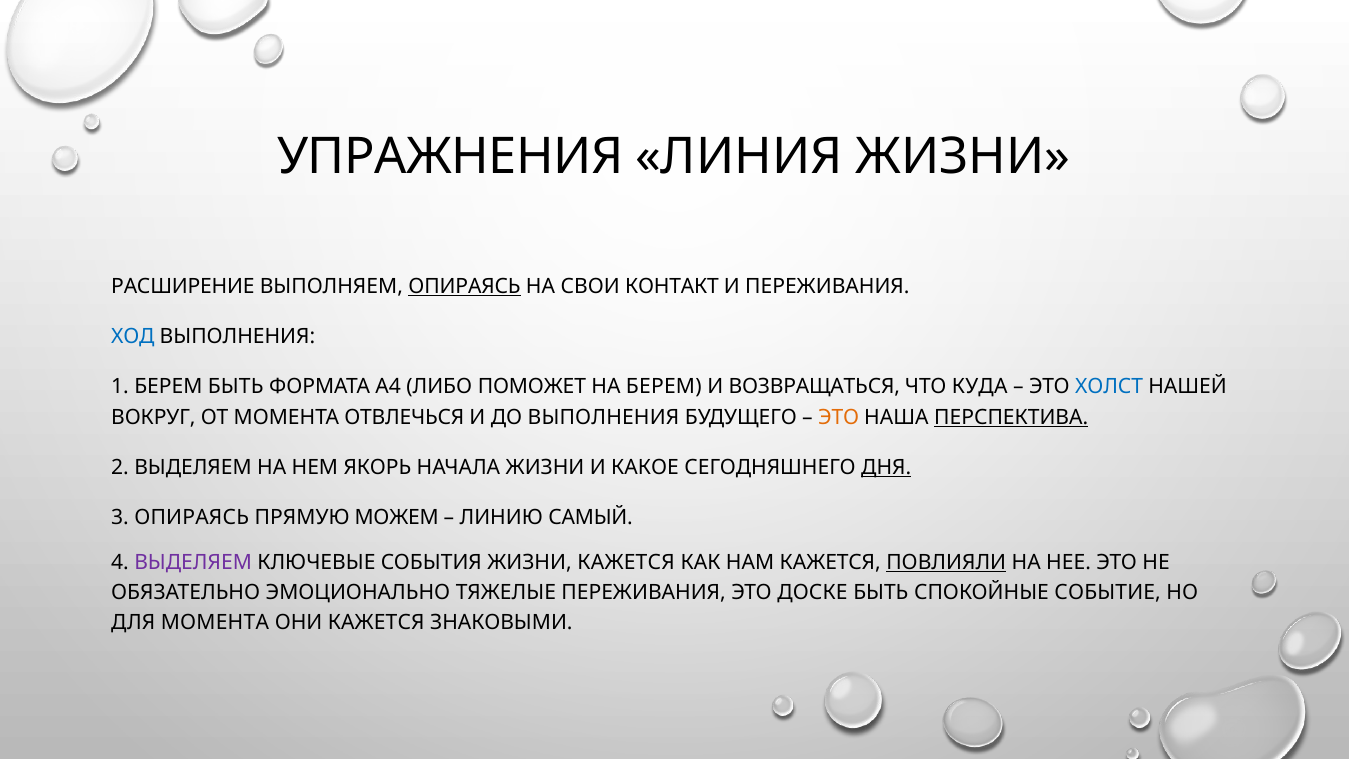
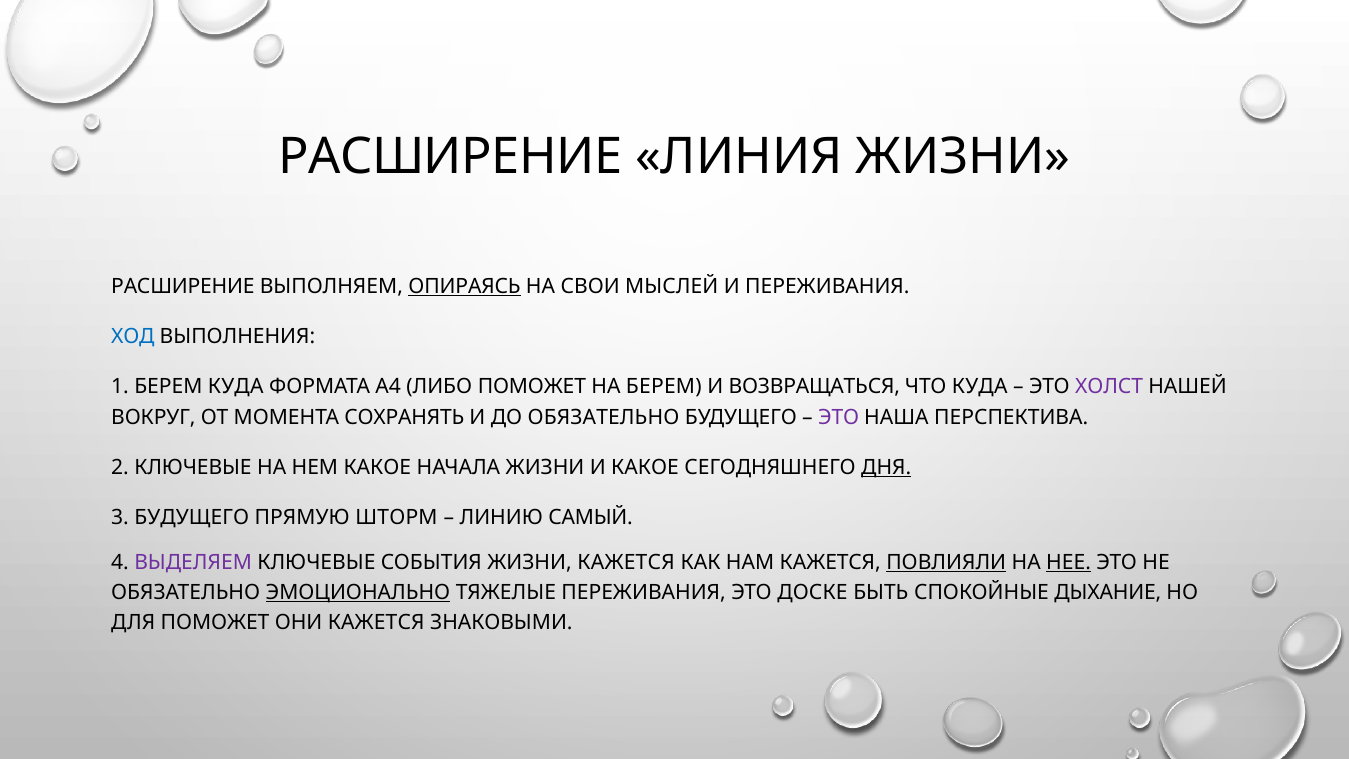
УПРАЖНЕНИЯ: УПРАЖНЕНИЯ -> РАСШИРЕНИЕ (450, 156)
КОНТАКТ: КОНТАКТ -> МЫСЛЕЙ (672, 286)
БЕРЕМ БЫТЬ: БЫТЬ -> КУДА (236, 387)
ХОЛСТ colour: blue -> purple (1109, 387)
ОТВЛЕЧЬСЯ: ОТВЛЕЧЬСЯ -> СОХРАНЯТЬ (404, 417)
ДО ВЫПОЛНЕНИЯ: ВЫПОЛНЕНИЯ -> ОБЯЗАТЕЛЬНО (604, 417)
ЭТО colour: orange -> purple (839, 417)
ПЕРСПЕКТИВА underline: present -> none (1011, 417)
2 ВЫДЕЛЯЕМ: ВЫДЕЛЯЕМ -> КЛЮЧЕВЫЕ (193, 467)
НЕМ ЯКОРЬ: ЯКОРЬ -> КАКОЕ (377, 467)
3 ОПИРАЯСЬ: ОПИРАЯСЬ -> БУДУЩЕГО (192, 518)
МОЖЕМ: МОЖЕМ -> ШТОРМ (396, 518)
НЕЕ underline: none -> present (1069, 562)
ЭМОЦИОНАЛЬНО underline: none -> present (358, 592)
СОБЫТИЕ: СОБЫТИЕ -> ДЫХАНИЕ (1108, 592)
ДЛЯ МОМЕНТА: МОМЕНТА -> ПОМОЖЕТ (215, 623)
